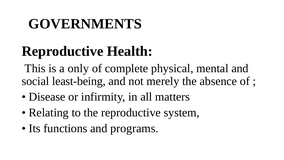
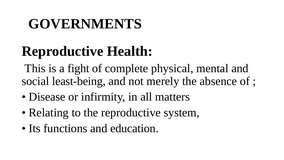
only: only -> fight (78, 68)
programs: programs -> education (134, 128)
